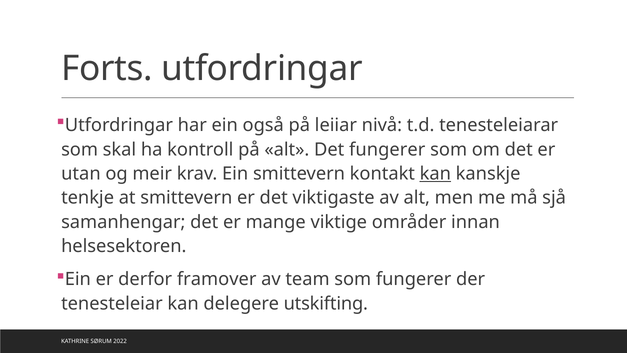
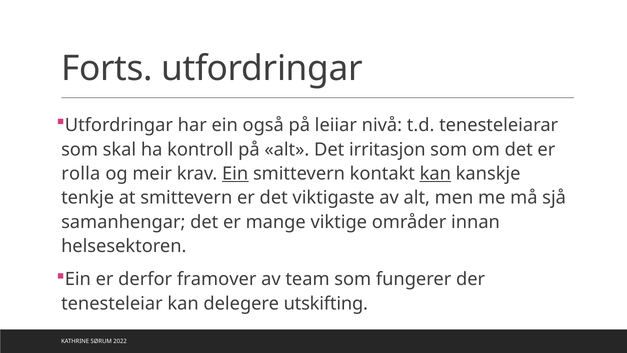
Det fungerer: fungerer -> irritasjon (387, 149)
utan: utan -> rolla (81, 173)
Ein underline: none -> present (235, 173)
